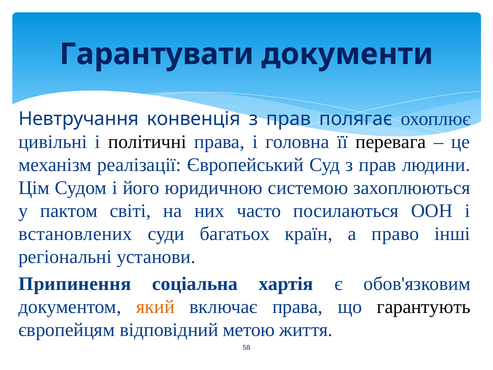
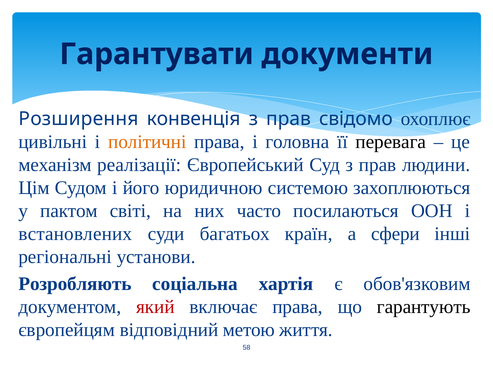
Невтручання: Невтручання -> Розширення (79, 119)
полягає: полягає -> свідомо (356, 119)
політичні colour: black -> orange (147, 142)
право: право -> сфери (396, 234)
Припинення: Припинення -> Розробляють (75, 284)
який colour: orange -> red (155, 307)
